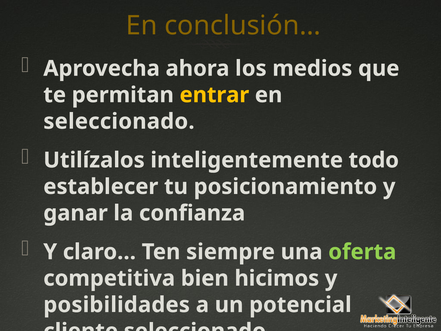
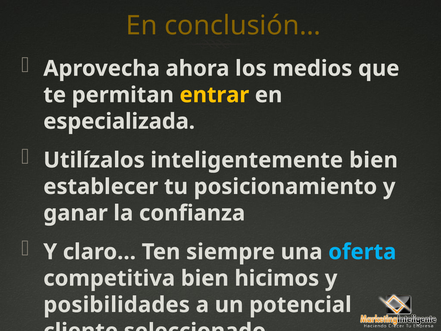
seleccionado: seleccionado -> especializada (119, 121)
inteligentemente todo: todo -> bien (374, 160)
oferta colour: light green -> light blue (362, 252)
